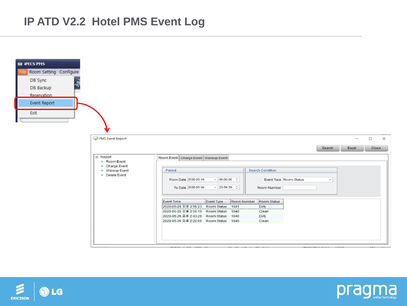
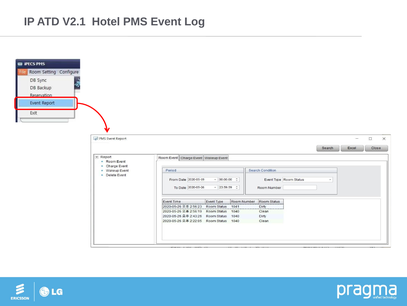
V2.2: V2.2 -> V2.1 (74, 22)
